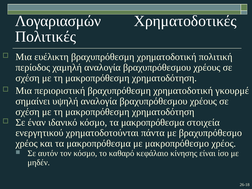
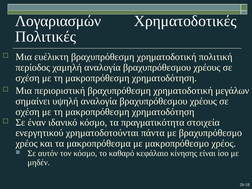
γκουρμέ: γκουρμέ -> μεγάλων (232, 91)
κόσμο τα μακροπρόθεσμα: μακροπρόθεσμα -> πραγματικότητα (153, 122)
